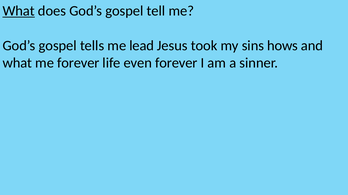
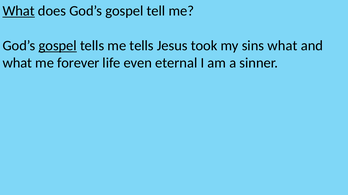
gospel underline: none -> present (58, 46)
me lead: lead -> tells (142, 46)
sins hows: hows -> what (282, 46)
even forever: forever -> eternal (176, 63)
